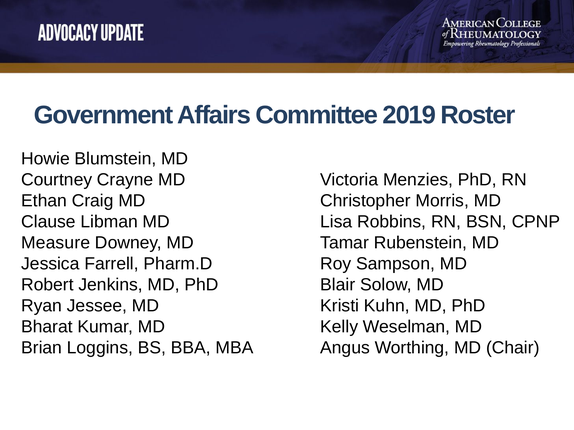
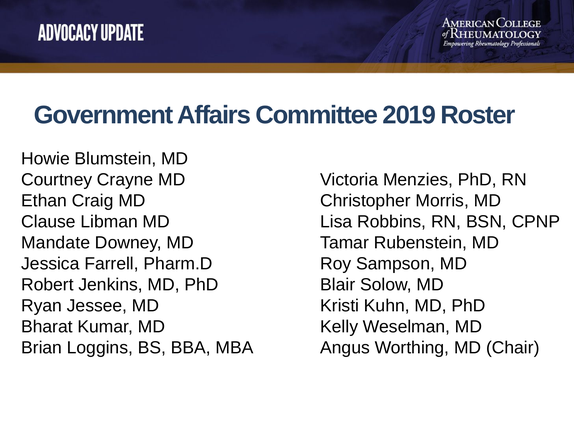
Measure: Measure -> Mandate (56, 243)
